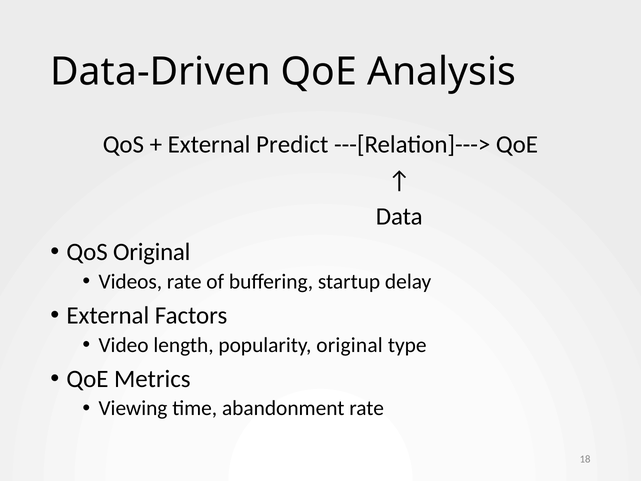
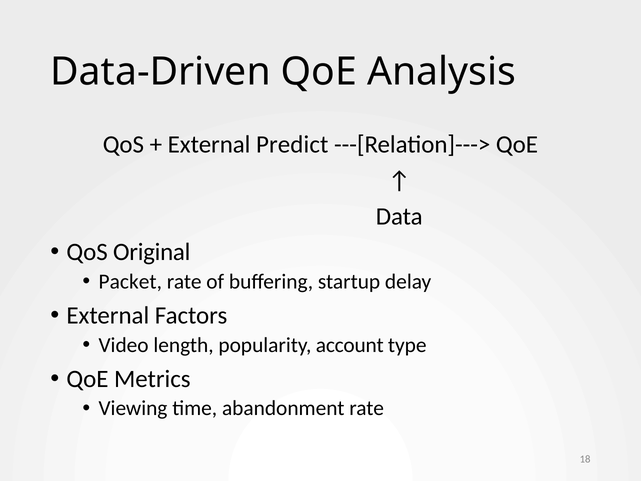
Videos: Videos -> Packet (130, 281)
popularity original: original -> account (350, 345)
